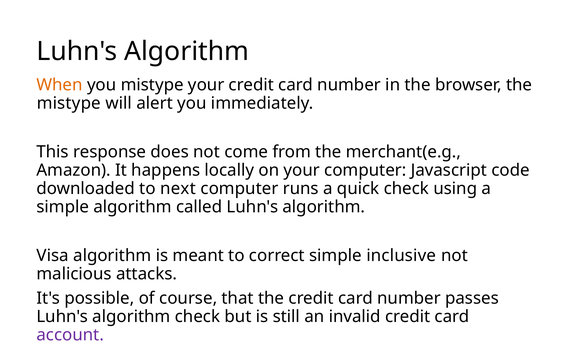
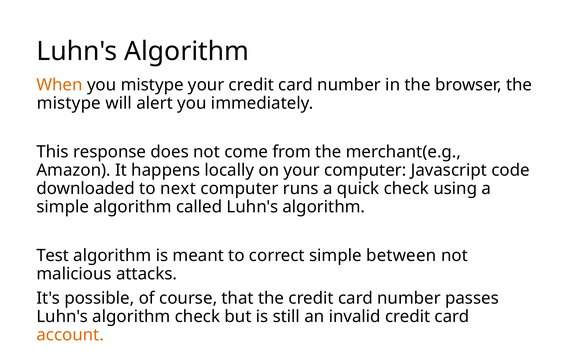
Visa: Visa -> Test (53, 255)
inclusive: inclusive -> between (401, 255)
account colour: purple -> orange (70, 334)
